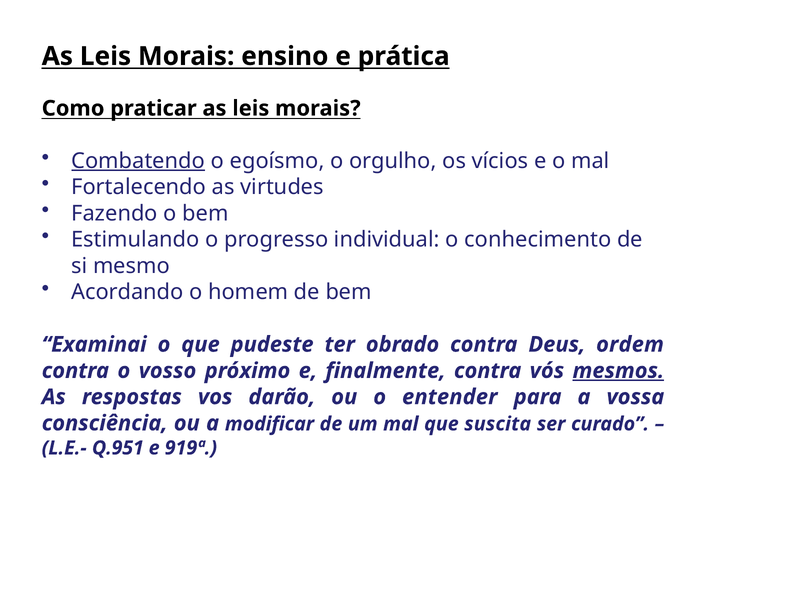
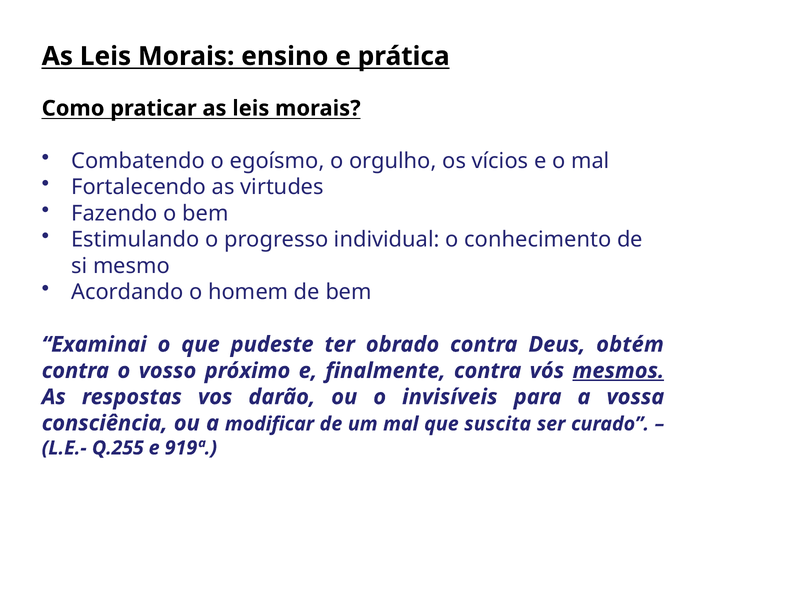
Combatendo underline: present -> none (138, 161)
ordem: ordem -> obtém (630, 345)
entender: entender -> invisíveis (450, 397)
Q.951: Q.951 -> Q.255 (118, 448)
